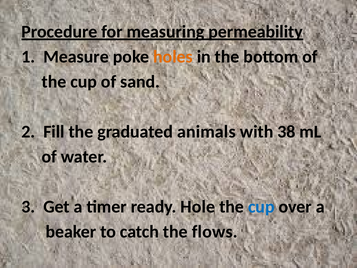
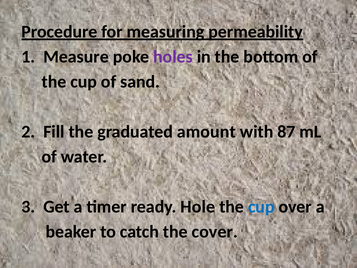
holes colour: orange -> purple (173, 57)
animals: animals -> amount (206, 132)
38: 38 -> 87 (286, 132)
flows: flows -> cover (215, 232)
